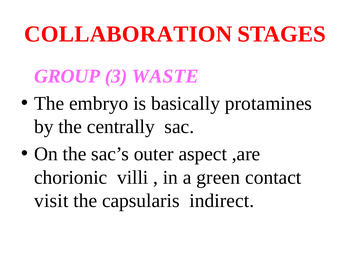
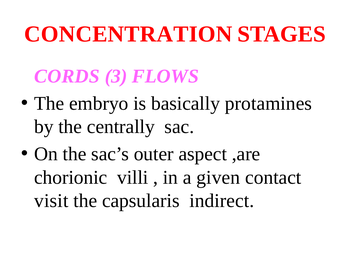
COLLABORATION: COLLABORATION -> CONCENTRATION (128, 34)
GROUP: GROUP -> CORDS (67, 76)
WASTE: WASTE -> FLOWS (165, 76)
green: green -> given (218, 177)
